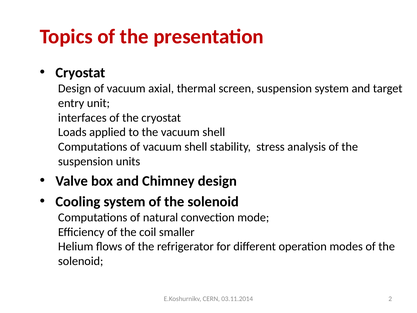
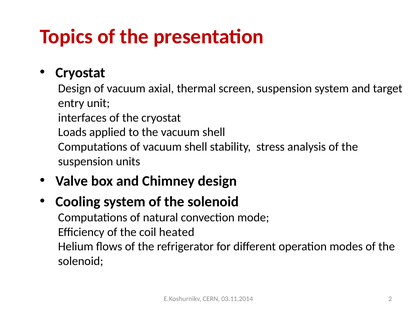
smaller: smaller -> heated (177, 232)
